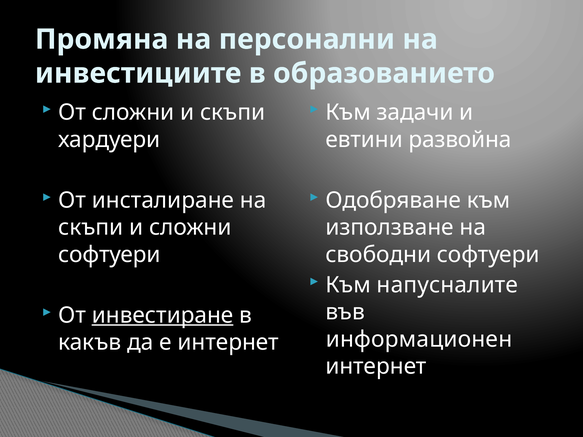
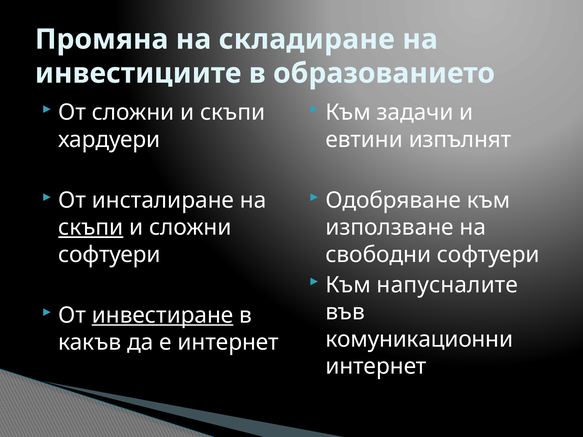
персонални: персонални -> складиране (307, 39)
развойна: развойна -> изпълнят (460, 140)
скъпи underline: none -> present (91, 228)
информационен: информационен -> комуникационни (419, 339)
